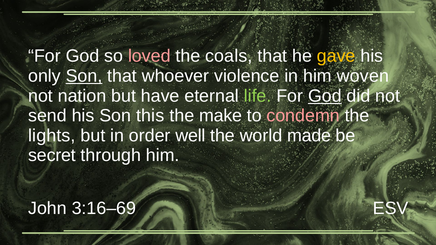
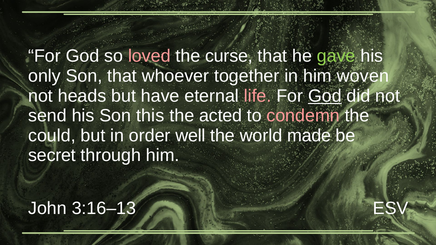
coals: coals -> curse (229, 56)
gave colour: yellow -> light green (336, 56)
Son underline: present -> none (84, 76)
violence: violence -> together (247, 76)
nation: nation -> heads (82, 96)
life colour: light green -> pink (258, 96)
make: make -> acted (221, 116)
lights: lights -> could (52, 136)
3:16–69: 3:16–69 -> 3:16–13 (104, 208)
